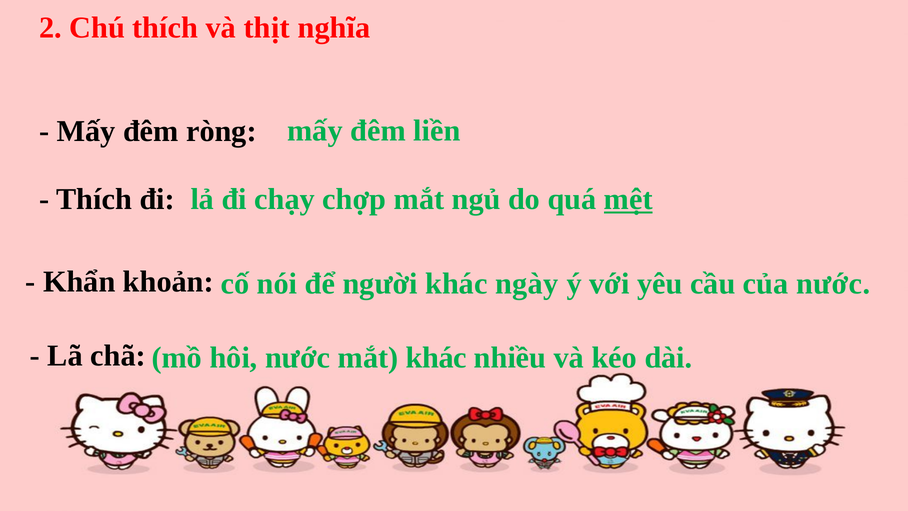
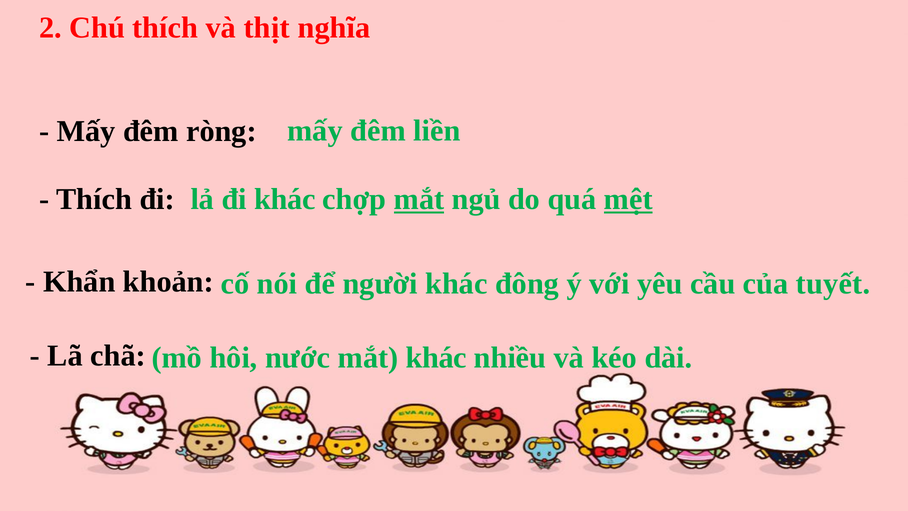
đi chạy: chạy -> khác (285, 199)
mắt underline: none -> present (419, 199)
ngày: ngày -> đông (527, 284)
của nước: nước -> tuyết (833, 284)
